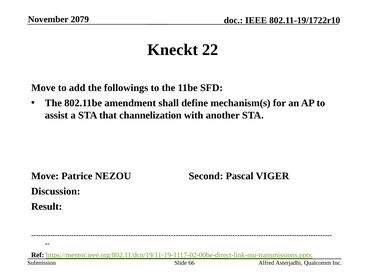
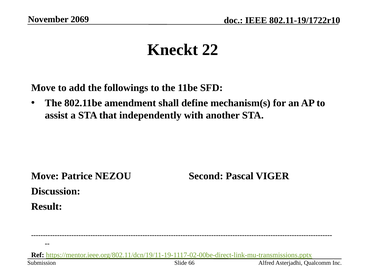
2079: 2079 -> 2069 (80, 19)
channelization: channelization -> independently (150, 115)
